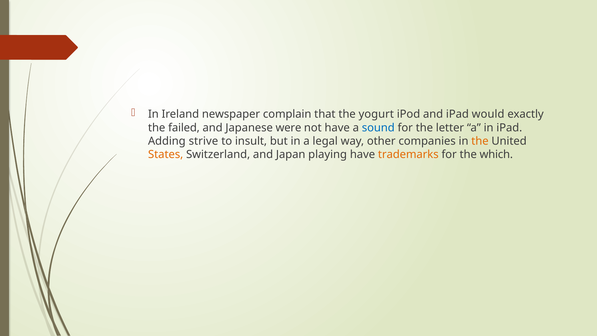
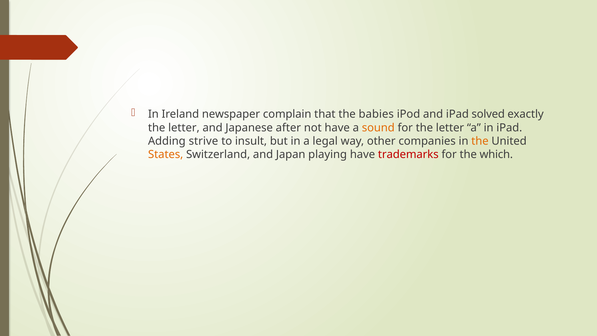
yogurt: yogurt -> babies (376, 114)
would: would -> solved (488, 114)
failed: failed -> letter (184, 128)
were: were -> after (288, 128)
sound colour: blue -> orange (378, 128)
trademarks colour: orange -> red (408, 155)
